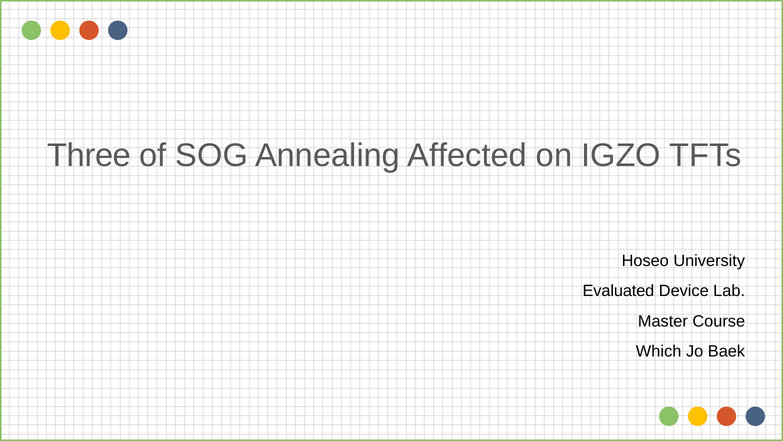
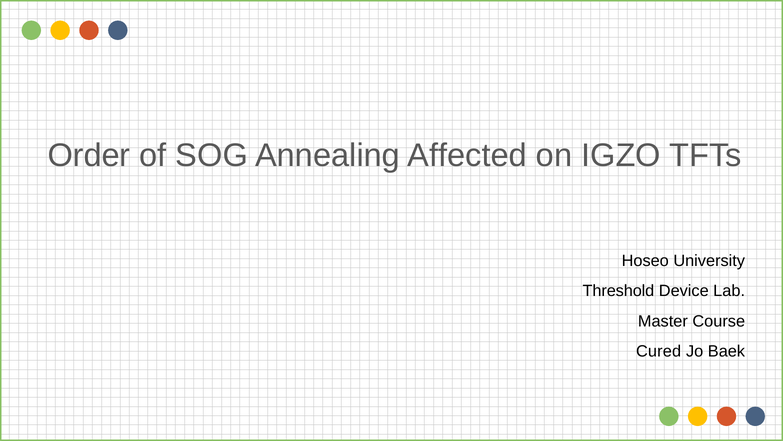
Three: Three -> Order (89, 155)
Evaluated: Evaluated -> Threshold (618, 291)
Which: Which -> Cured (659, 351)
